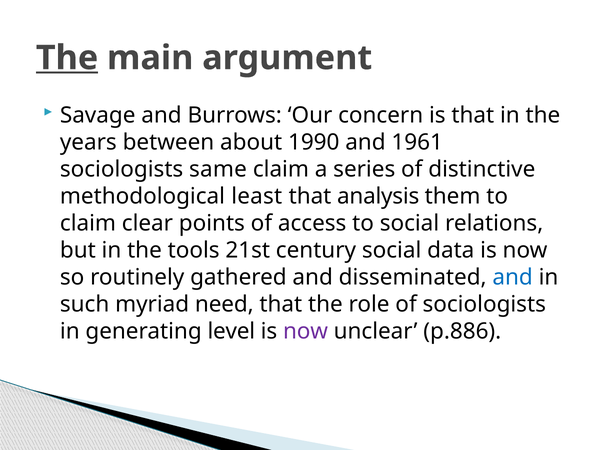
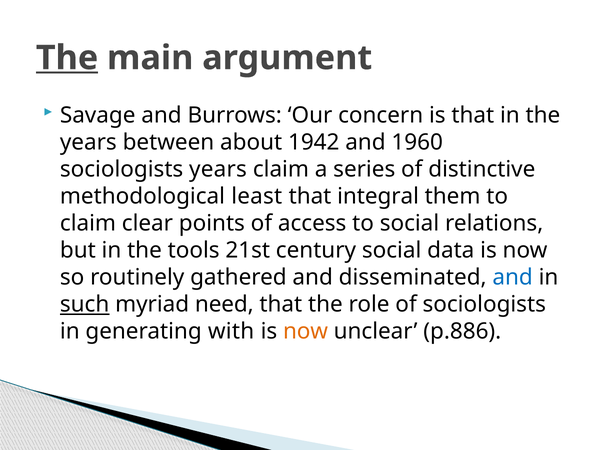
1990: 1990 -> 1942 (314, 142)
1961: 1961 -> 1960 (417, 142)
sociologists same: same -> years (218, 169)
analysis: analysis -> integral (378, 196)
such underline: none -> present (85, 304)
level: level -> with (231, 331)
now colour: purple -> orange (306, 331)
